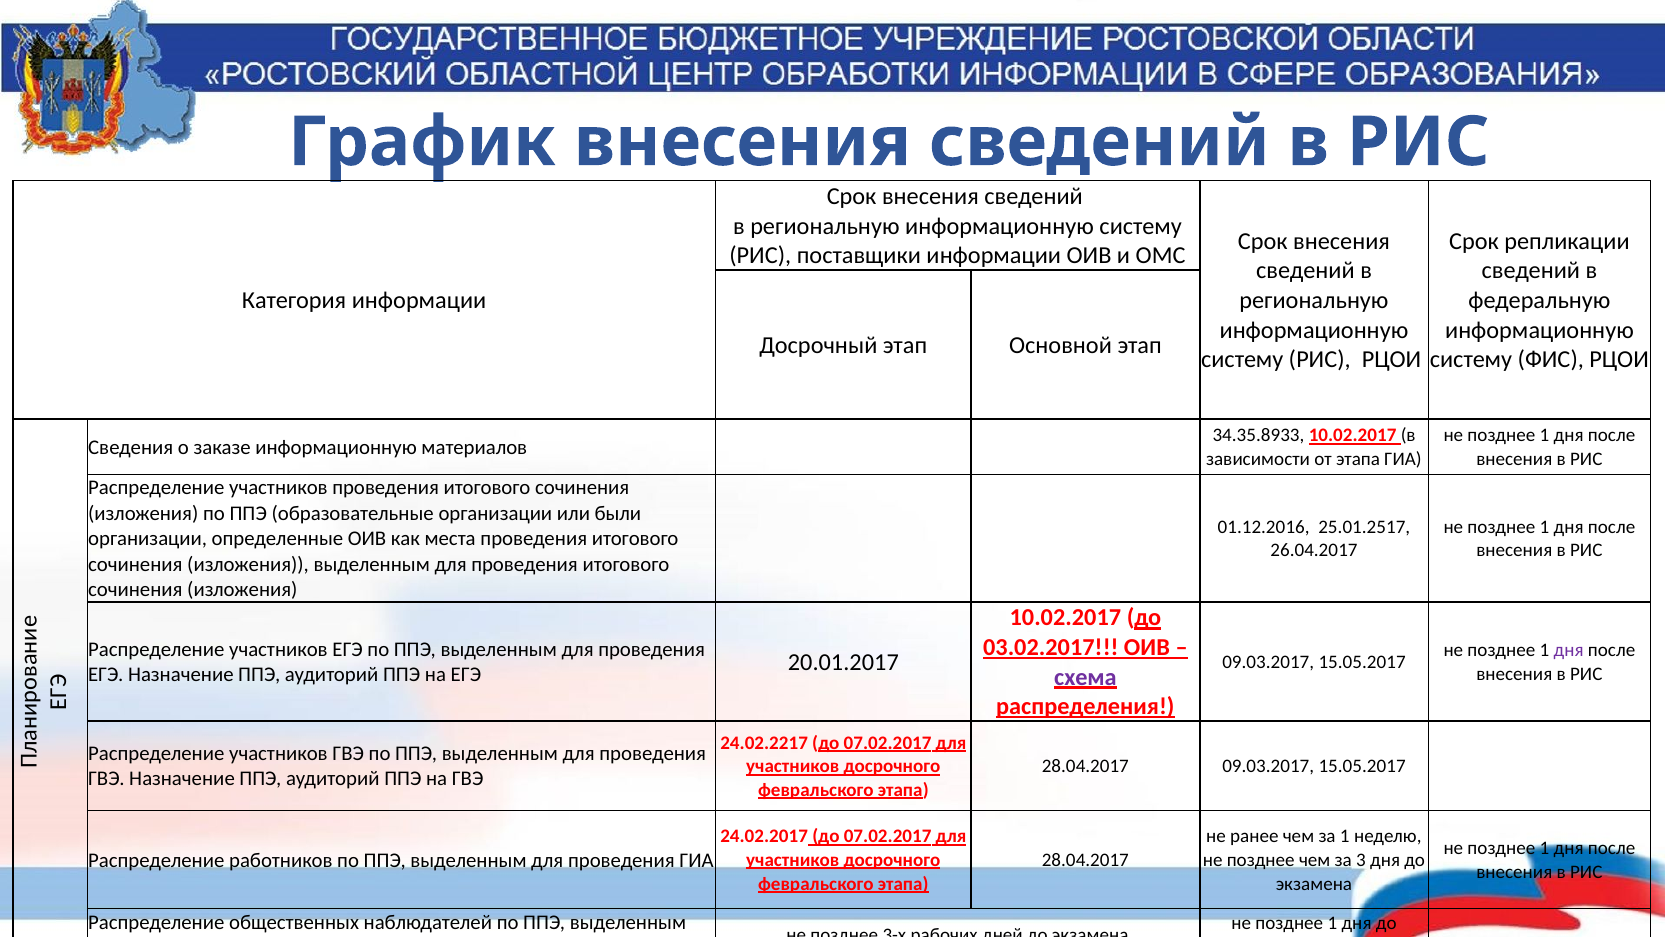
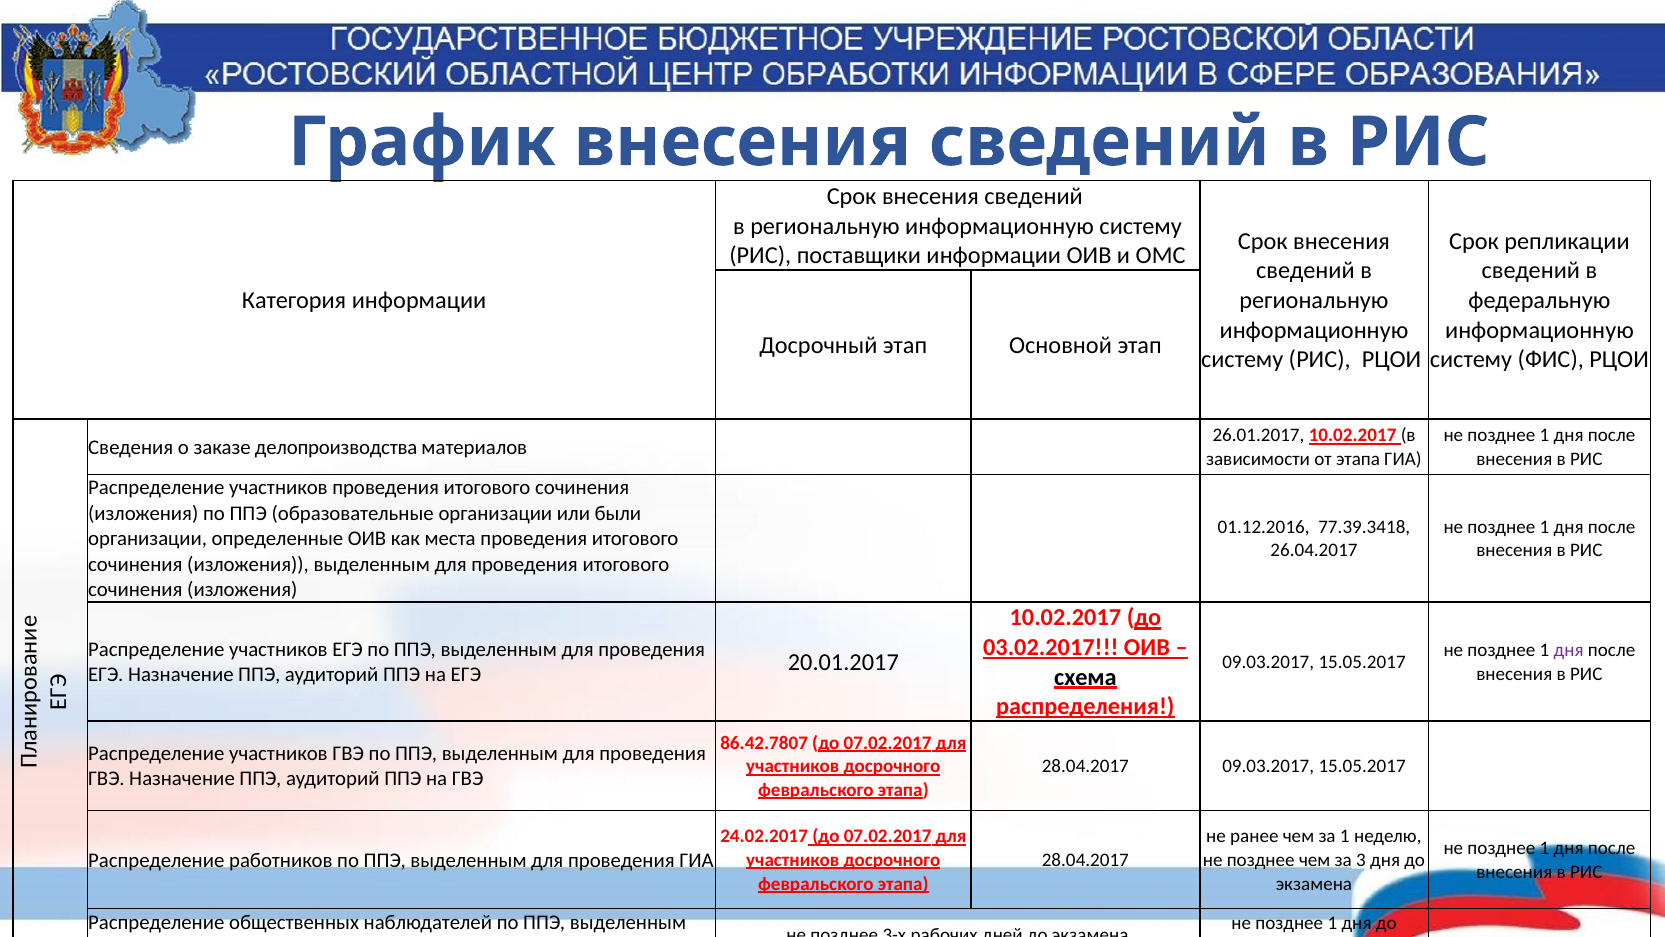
34.35.8933: 34.35.8933 -> 26.01.2017 (1258, 435)
заказе информационную: информационную -> делопроизводства (336, 447)
25.01.2517: 25.01.2517 -> 77.39.3418 (1364, 527)
схема colour: purple -> black (1085, 677)
24.02.2217: 24.02.2217 -> 86.42.7807 (764, 742)
